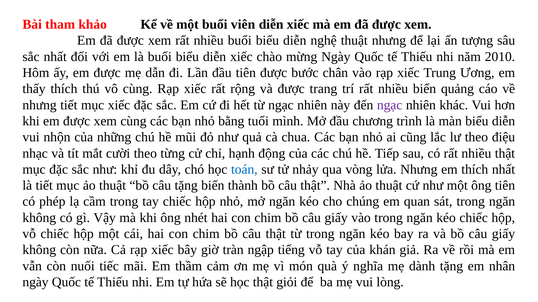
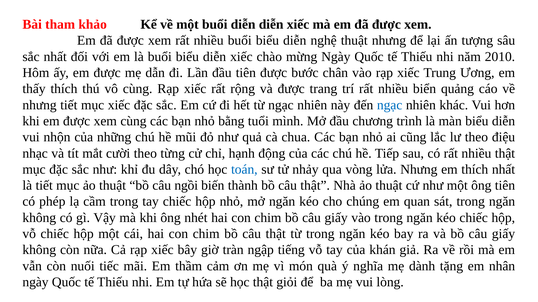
buổi viên: viên -> diễn (243, 24)
ngạc colour: purple -> blue (390, 105)
câu tặng: tặng -> ngồi (186, 186)
